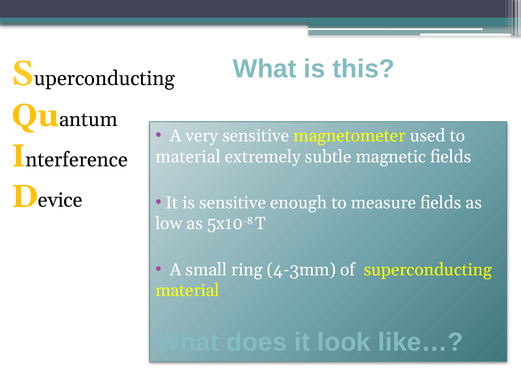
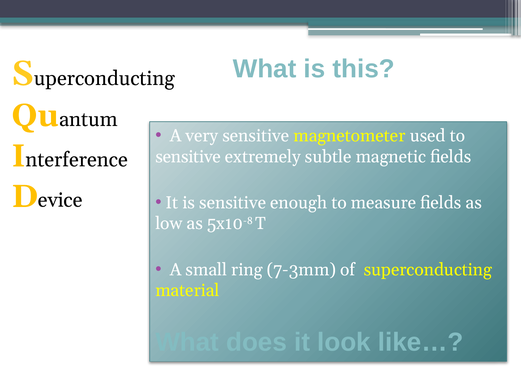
material: material -> sensitive (188, 157)
4-3mm: 4-3mm -> 7-3mm (301, 269)
